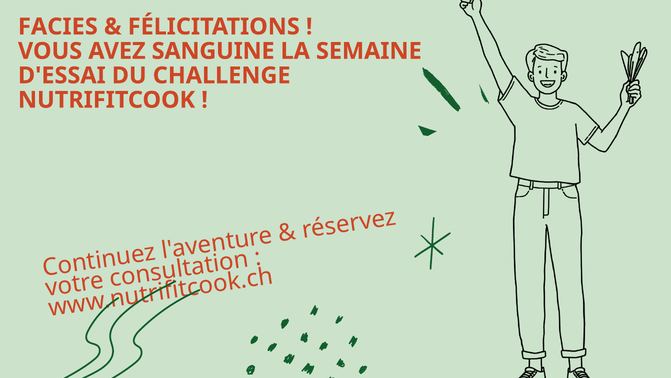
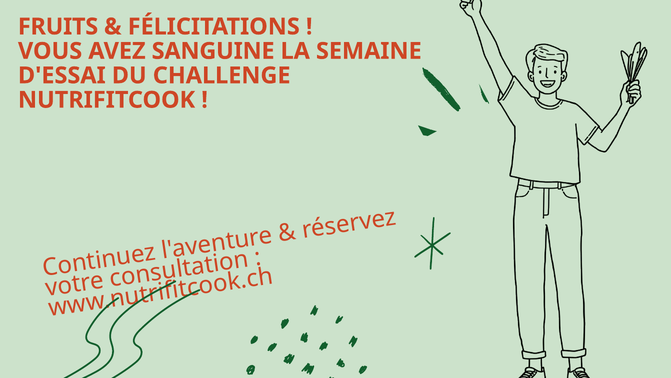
FACIES: FACIES -> FRUITS (58, 27)
